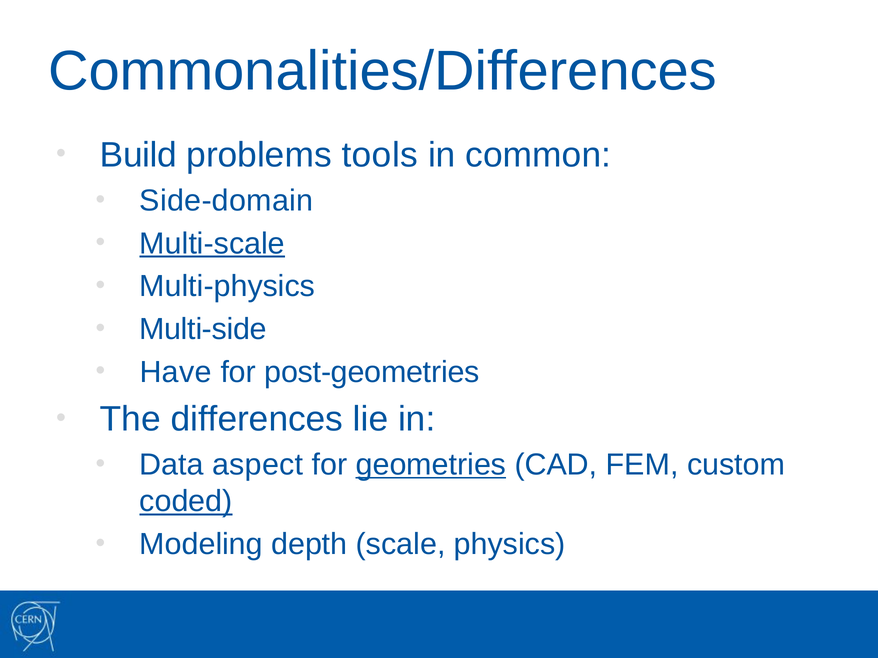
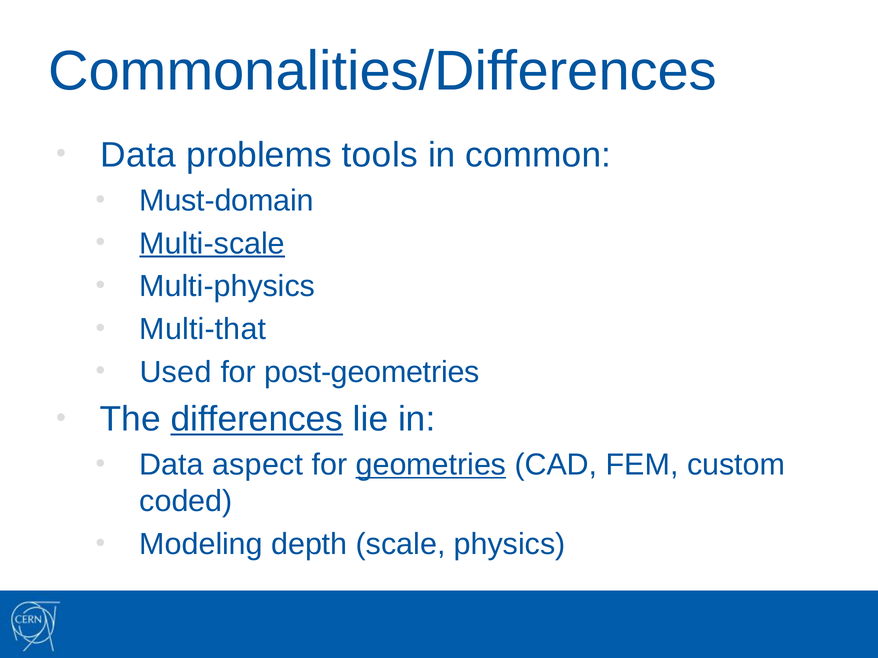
Build: Build -> Data (138, 155)
Side-domain: Side-domain -> Must-domain (227, 201)
Multi-side: Multi-side -> Multi-that (203, 329)
Have: Have -> Used (176, 372)
differences underline: none -> present (257, 420)
coded underline: present -> none (186, 502)
